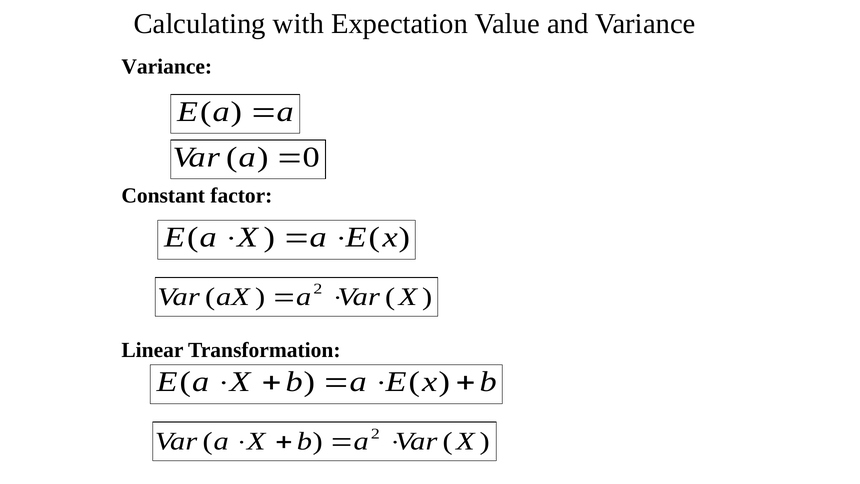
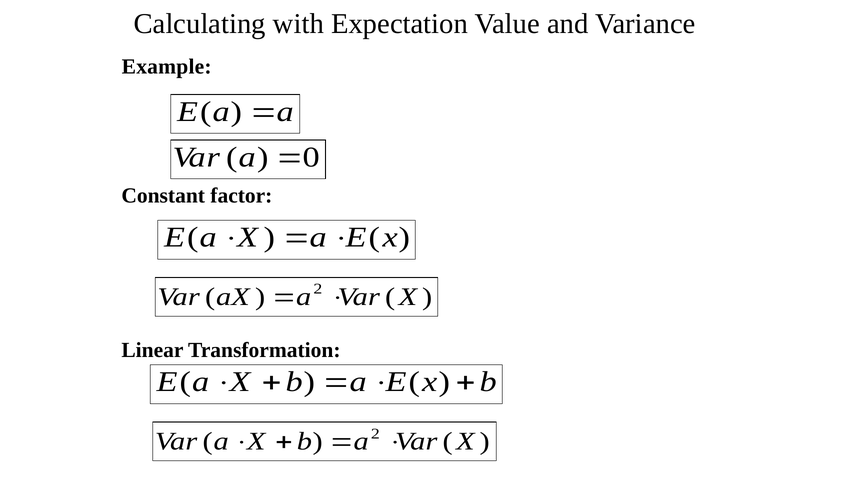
Variance: Variance -> Example (167, 66)
